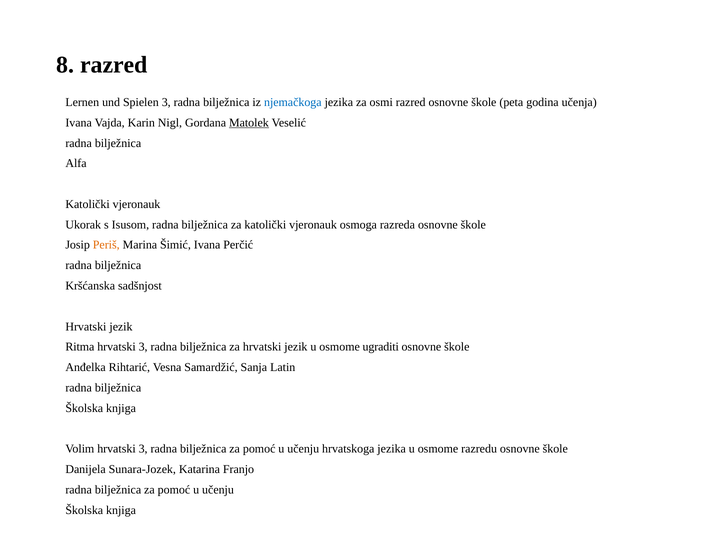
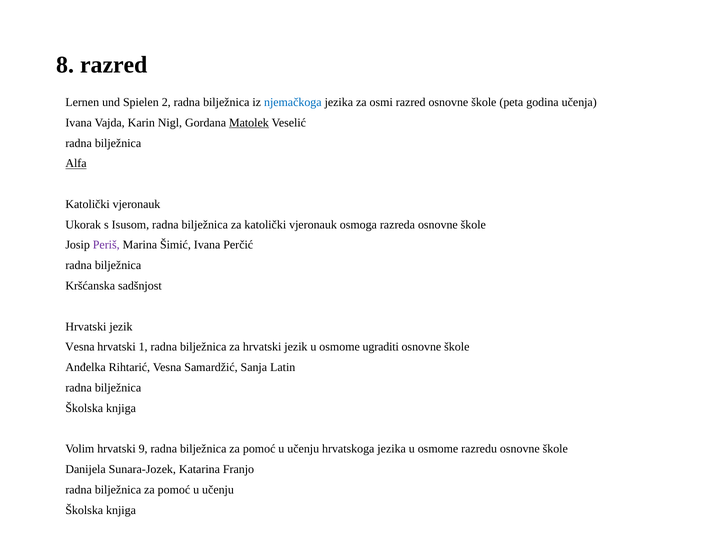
Spielen 3: 3 -> 2 (166, 102)
Alfa underline: none -> present (76, 163)
Periš colour: orange -> purple (106, 245)
Ritma: Ritma -> Vesna (80, 347)
3: 3 -> 1 (143, 347)
Volim hrvatski 3: 3 -> 9 (143, 449)
